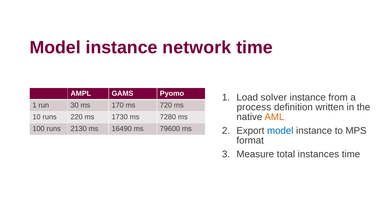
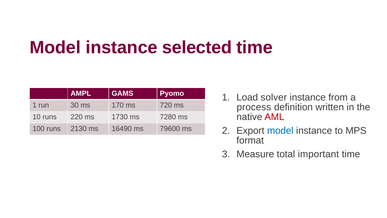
network: network -> selected (197, 48)
AML colour: orange -> red (274, 117)
instances: instances -> important (318, 154)
